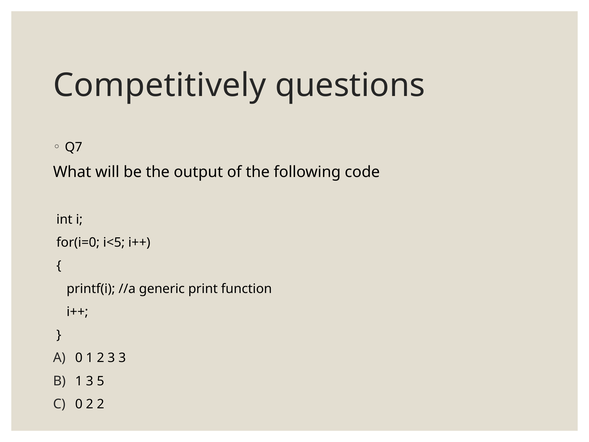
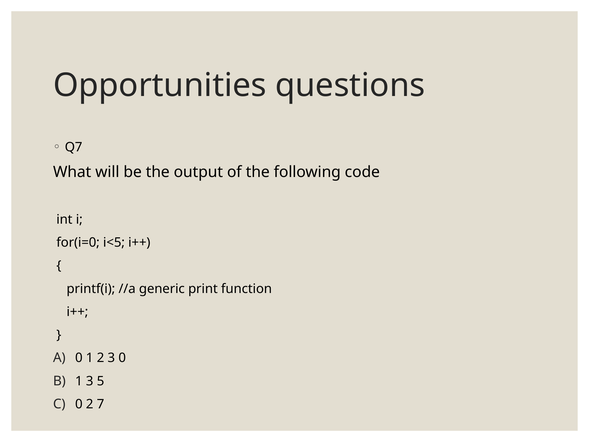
Competitively: Competitively -> Opportunities (160, 85)
3 3: 3 -> 0 (122, 358)
2 2: 2 -> 7 (101, 404)
